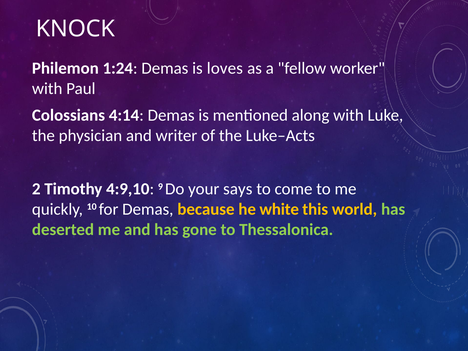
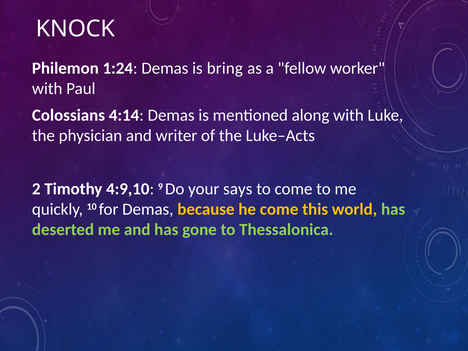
loves: loves -> bring (225, 68)
he white: white -> come (279, 209)
